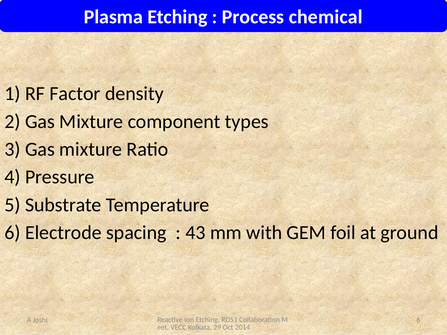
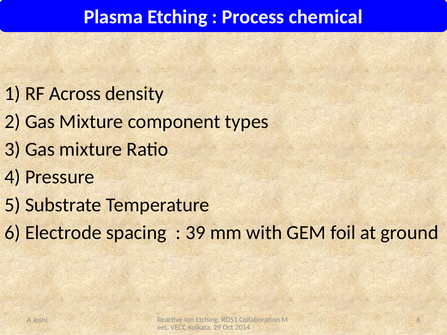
Factor: Factor -> Across (75, 94)
43: 43 -> 39 (195, 233)
